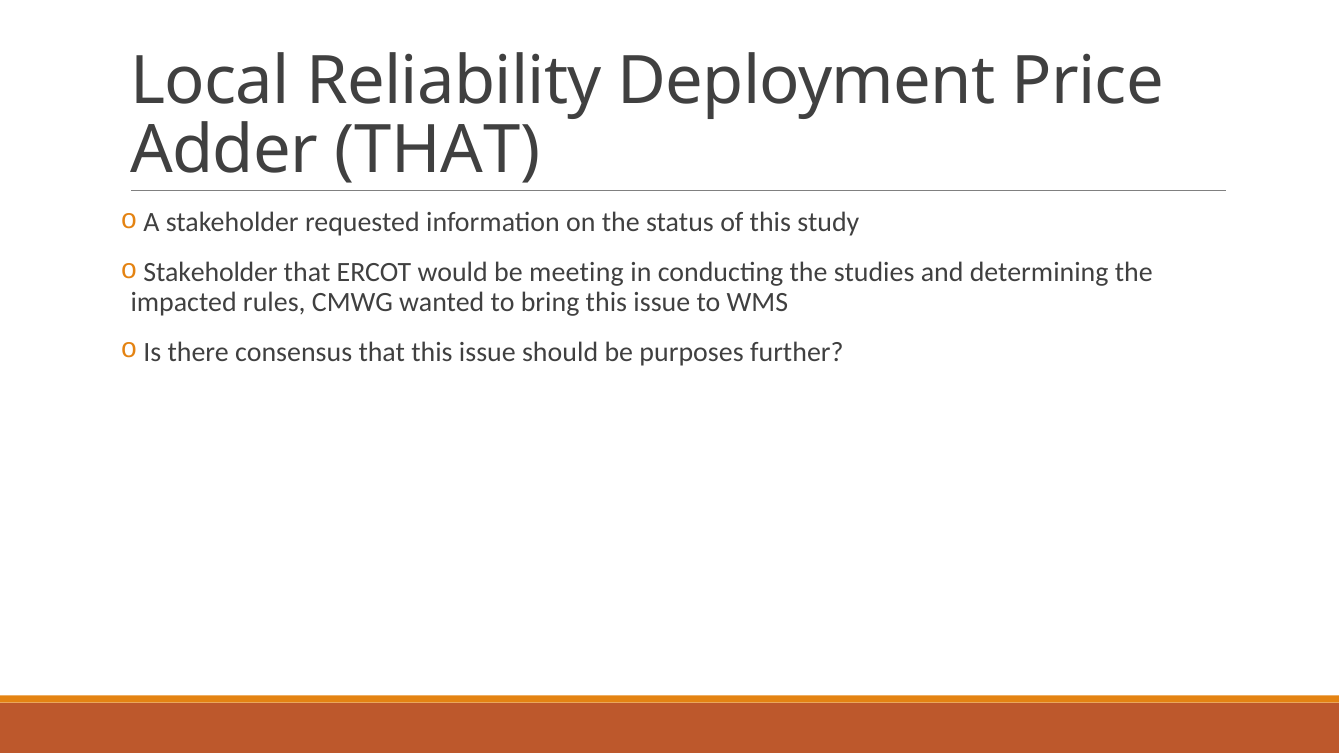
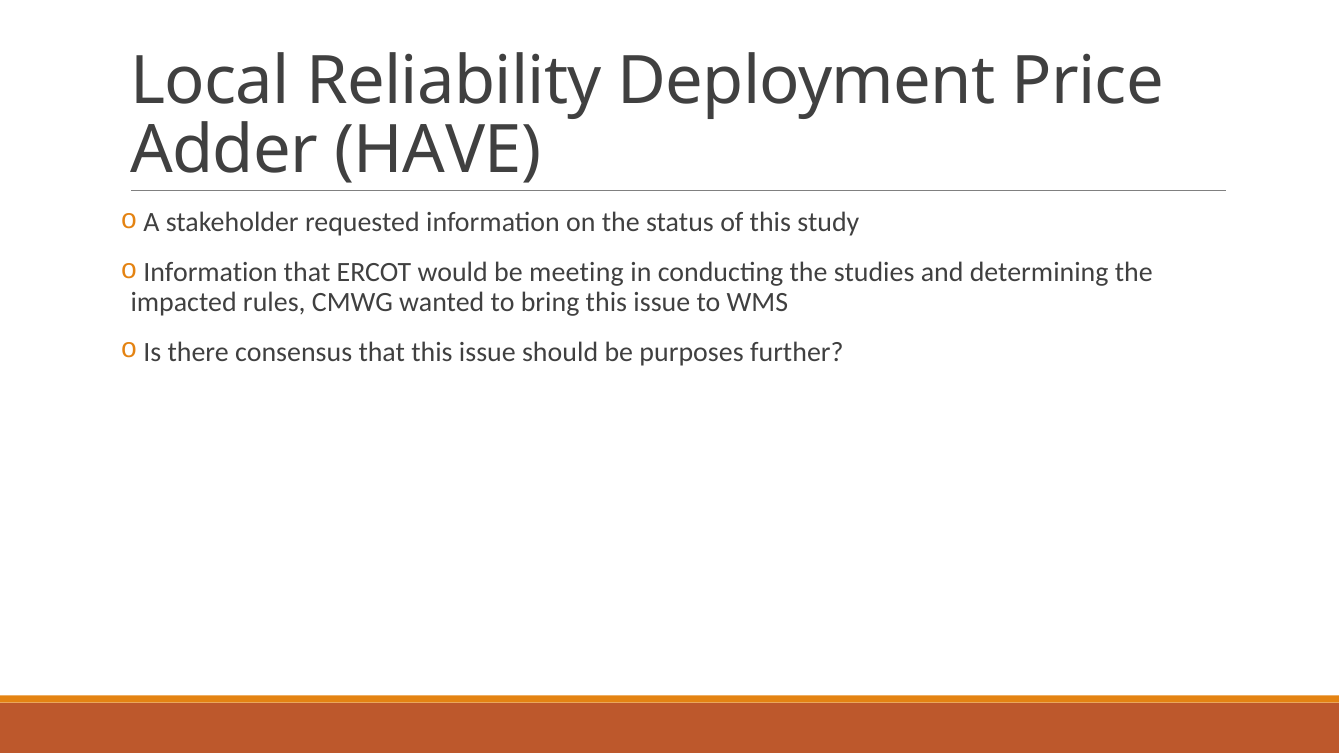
Adder THAT: THAT -> HAVE (438, 150)
Stakeholder: Stakeholder -> Information (210, 272)
